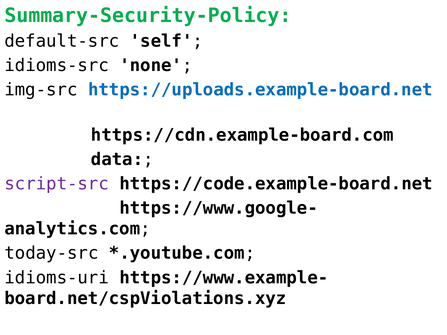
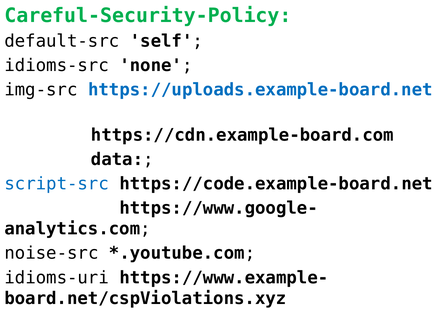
Summary-Security-Policy: Summary-Security-Policy -> Careful-Security-Policy (148, 16)
script-src colour: purple -> blue (57, 184)
today-src: today-src -> noise-src (51, 253)
